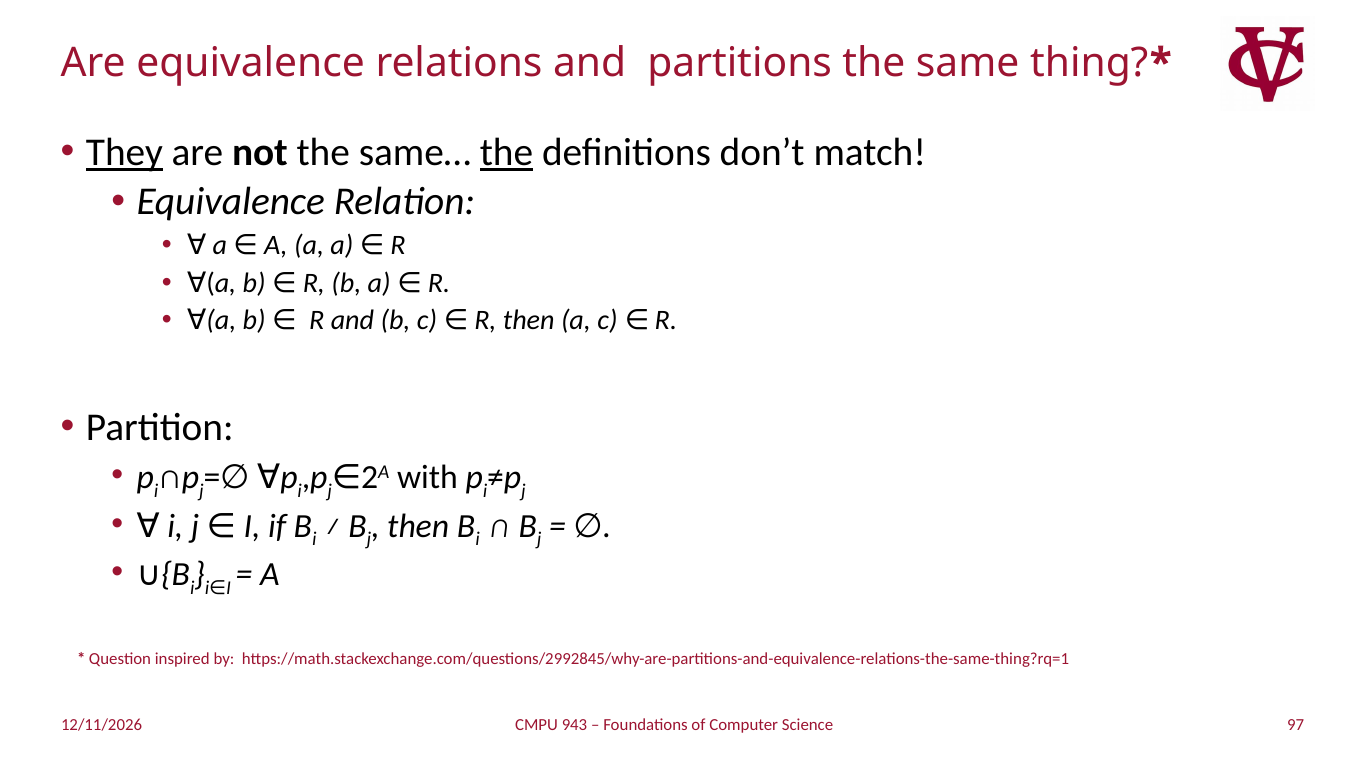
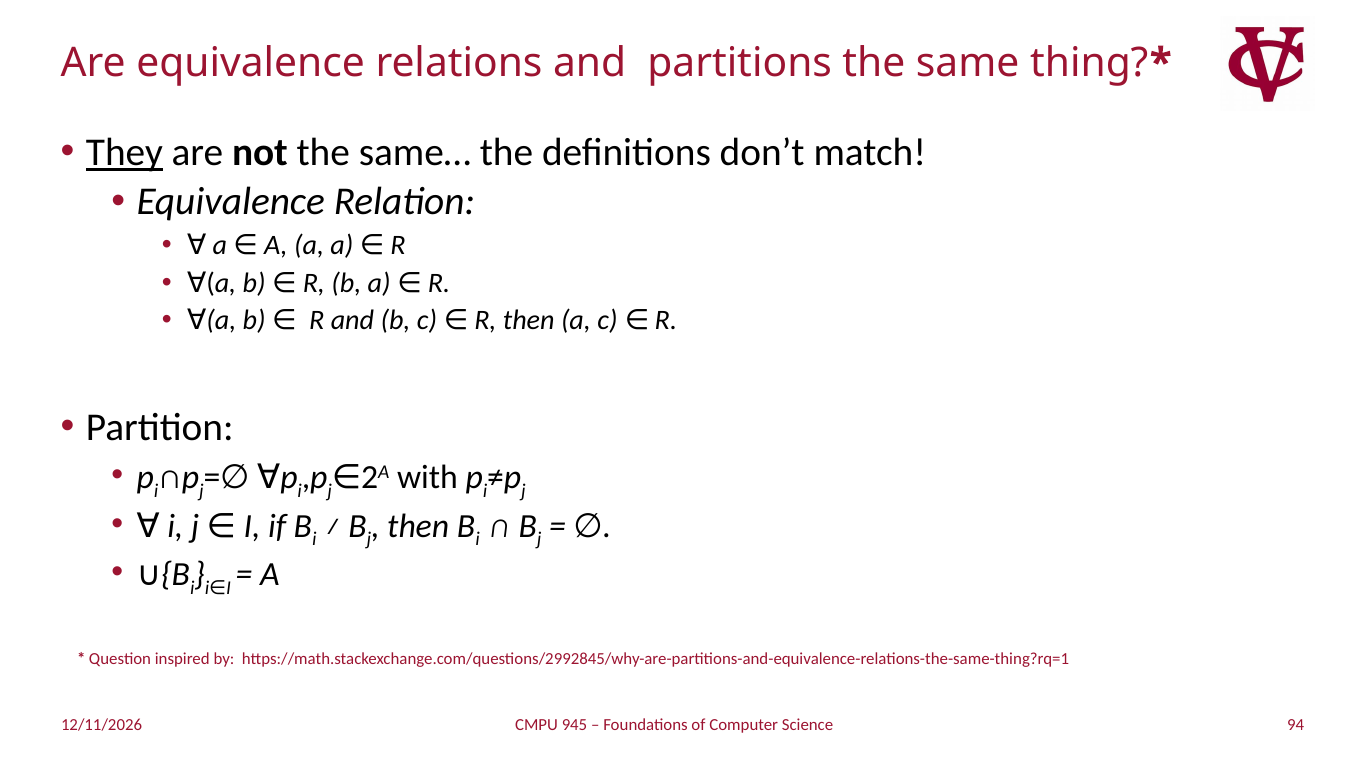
the underline: present -> none (507, 152)
97: 97 -> 94 (1296, 724)
943: 943 -> 945 (575, 725)
